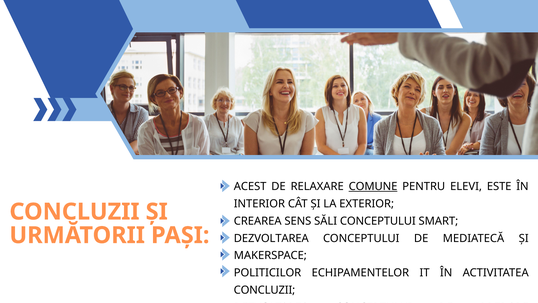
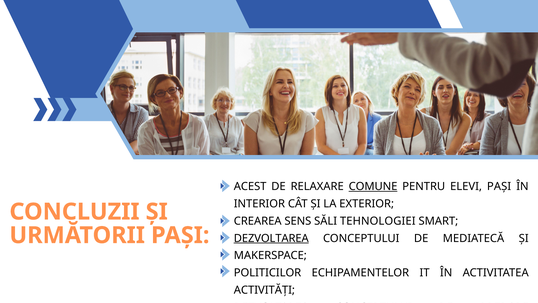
ELEVI ESTE: ESTE -> PAȘI (499, 186)
SĂLI CONCEPTULUI: CONCEPTULUI -> TEHNOLOGIEI (378, 221)
DEZVOLTAREA underline: none -> present (271, 238)
CONCLUZII: CONCLUZII -> ACTIVITĂȚI (264, 290)
